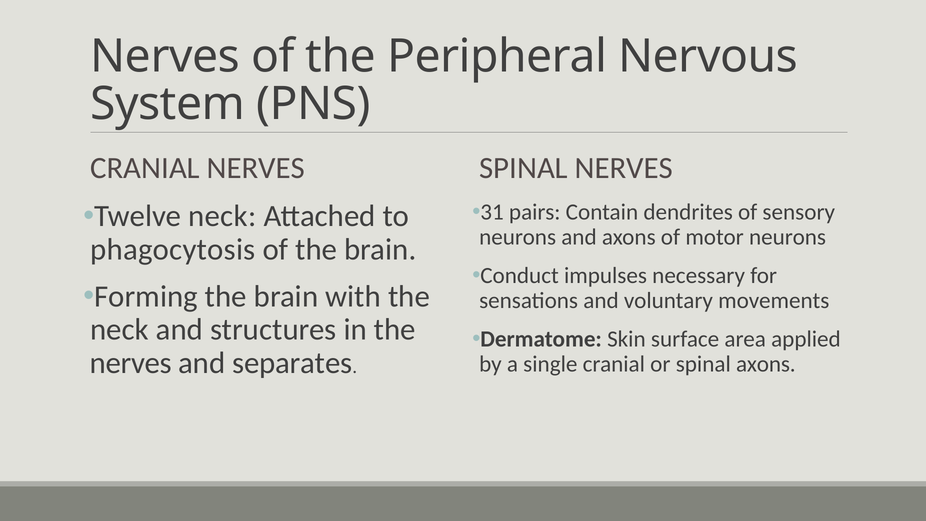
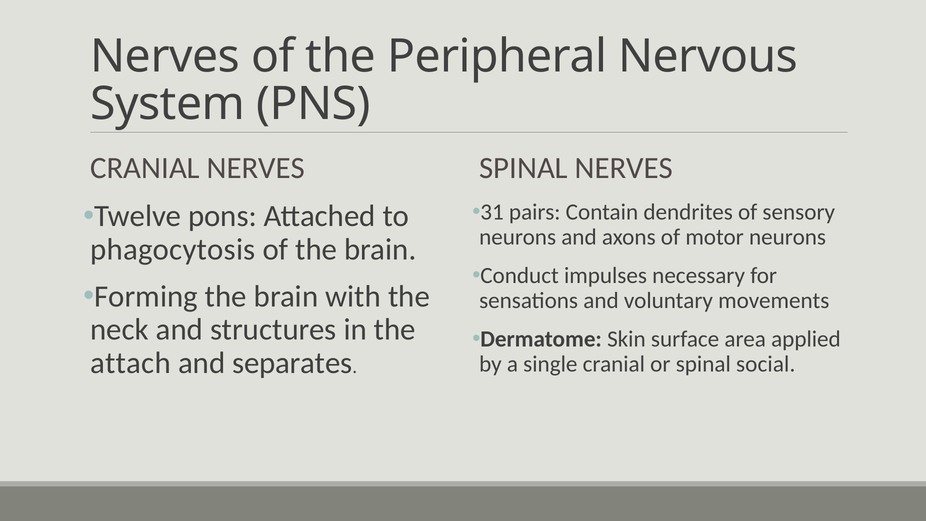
Twelve neck: neck -> pons (222, 216)
nerves: nerves -> attach (131, 363)
spinal axons: axons -> social (766, 364)
